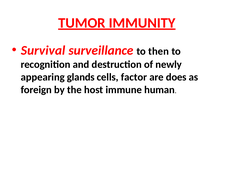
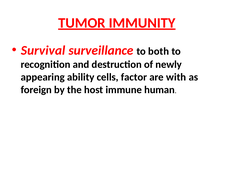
then: then -> both (159, 51)
glands: glands -> ability (81, 77)
does: does -> with (176, 77)
